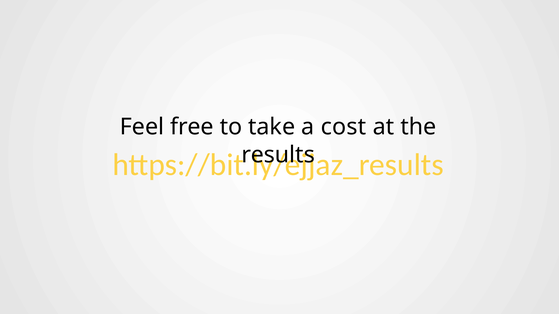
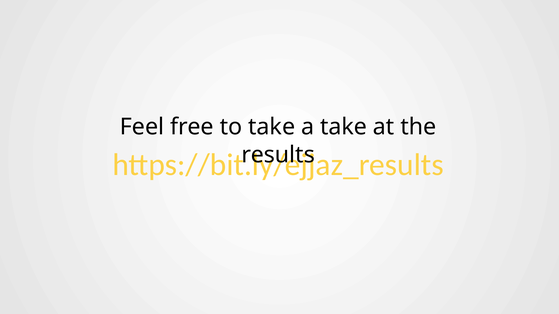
a cost: cost -> take (344, 127)
